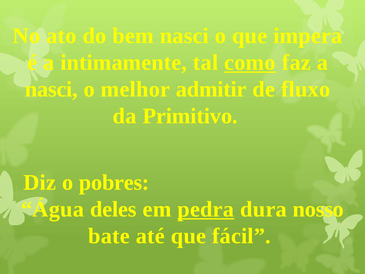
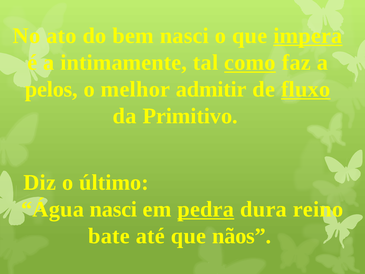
impera underline: none -> present (308, 36)
nasci: nasci -> pelos (51, 89)
fluxo underline: none -> present (306, 89)
pobres: pobres -> último (114, 182)
Água deles: deles -> nasci (113, 209)
nosso: nosso -> reino (318, 209)
fácil: fácil -> nãos (242, 236)
